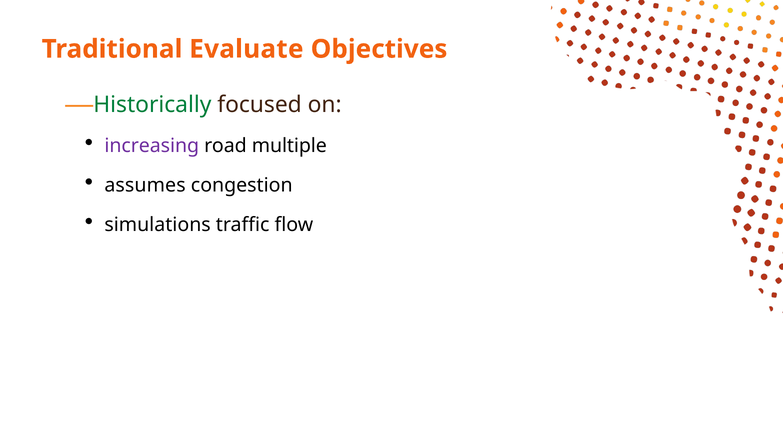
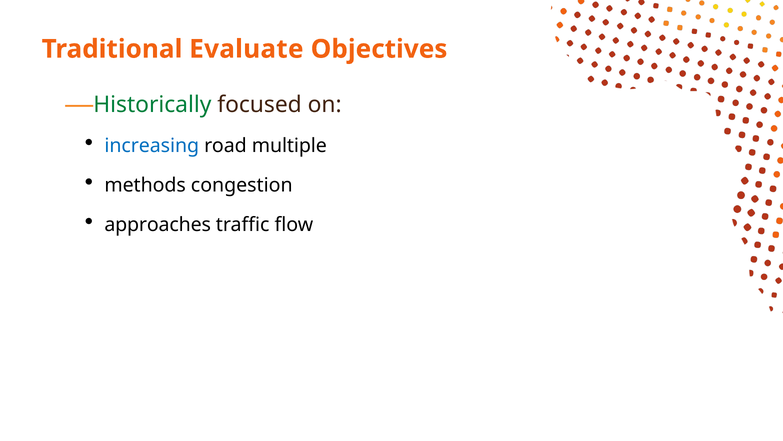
increasing colour: purple -> blue (152, 146)
assumes: assumes -> methods (145, 185)
simulations: simulations -> approaches (158, 225)
